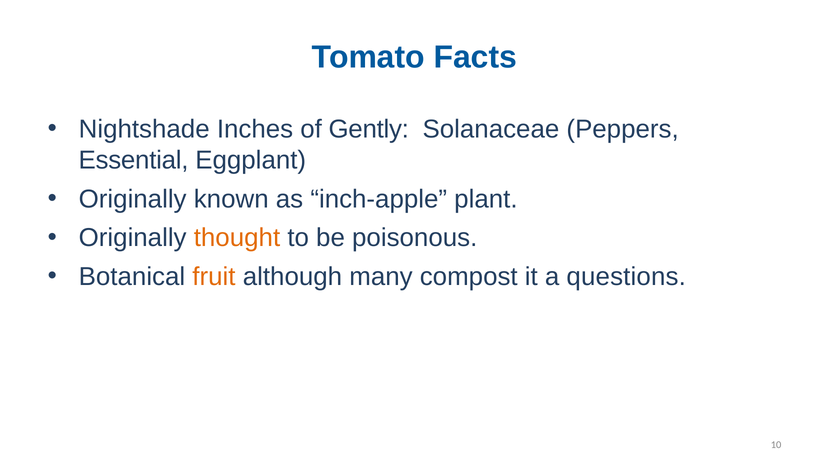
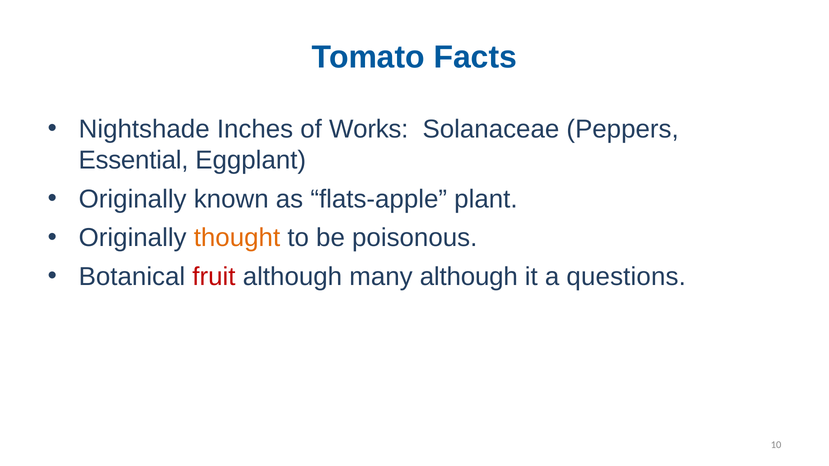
Gently: Gently -> Works (369, 129)
inch-apple: inch-apple -> flats-apple (379, 199)
fruit colour: orange -> red (214, 277)
many compost: compost -> although (469, 277)
